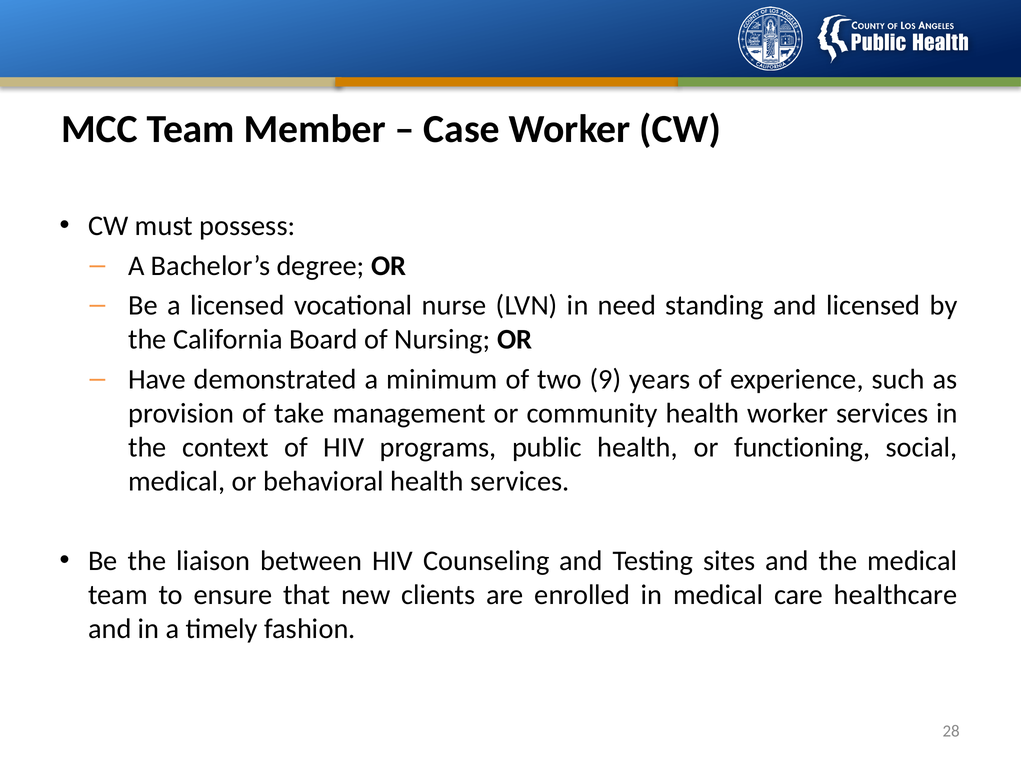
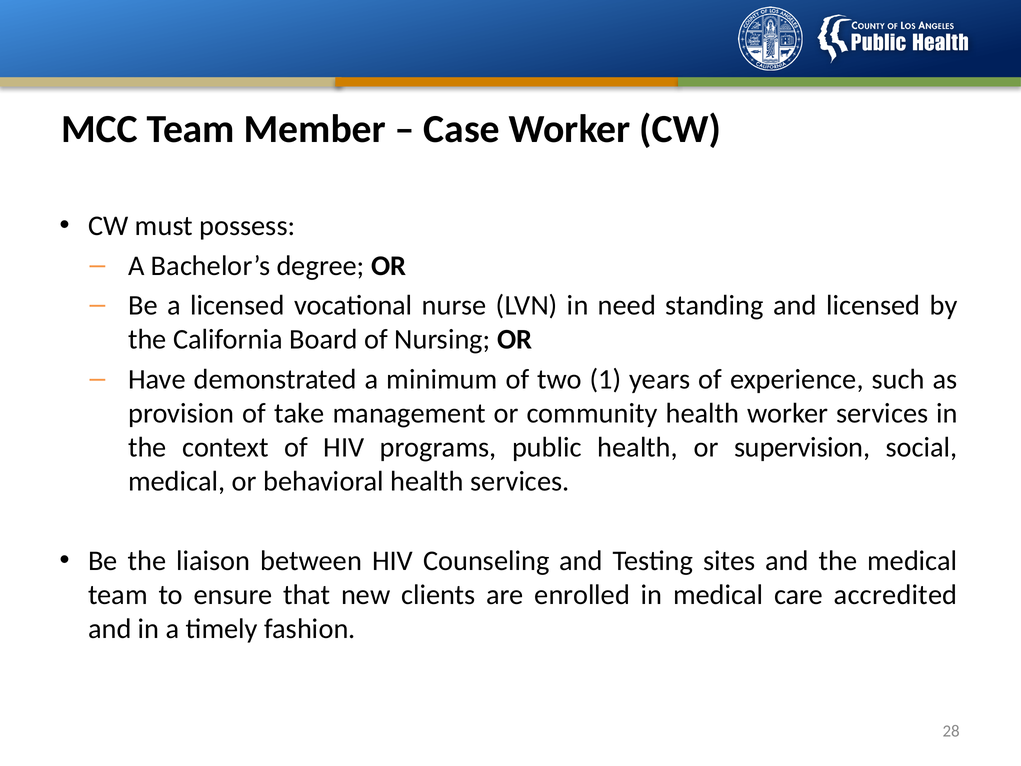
9: 9 -> 1 (606, 379)
functioning: functioning -> supervision (802, 447)
healthcare: healthcare -> accredited (896, 595)
